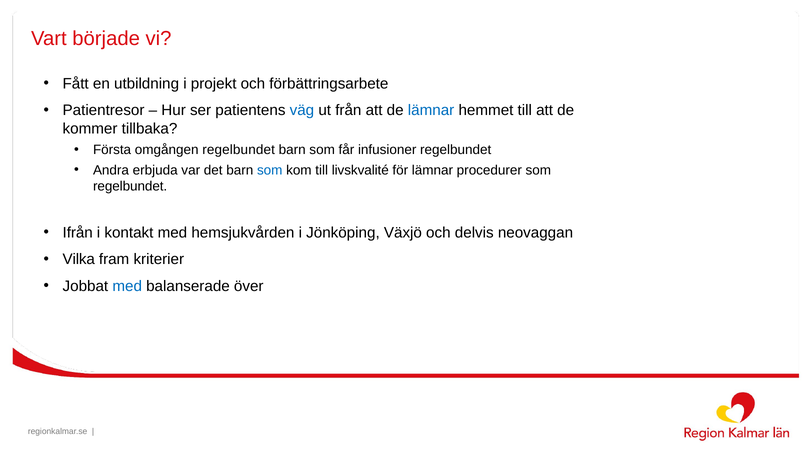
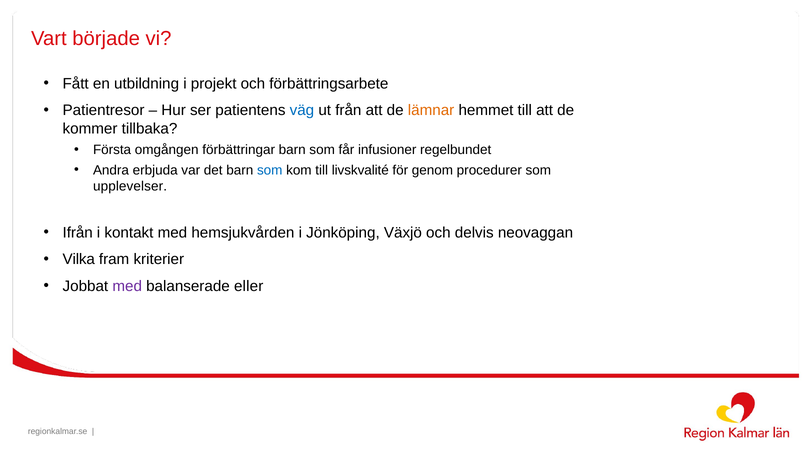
lämnar colour: blue -> orange (431, 110)
omgången regelbundet: regelbundet -> förbättringar (239, 150)
för lämnar: lämnar -> genom (432, 170)
regelbundet: regelbundet -> upplevelser (130, 187)
med colour: blue -> purple (127, 286)
över: över -> eller (249, 286)
